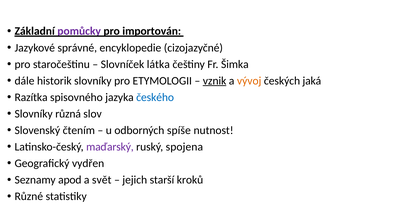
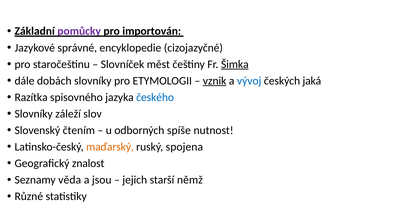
látka: látka -> měst (158, 64)
Šimka underline: none -> present (235, 64)
historik: historik -> dobách (54, 81)
vývoj colour: orange -> blue (249, 81)
různá: různá -> záleží (68, 114)
maďarský colour: purple -> orange (110, 147)
vydřen: vydřen -> znalost (88, 163)
apod: apod -> věda (70, 180)
svět: svět -> jsou (102, 180)
kroků: kroků -> němž (190, 180)
